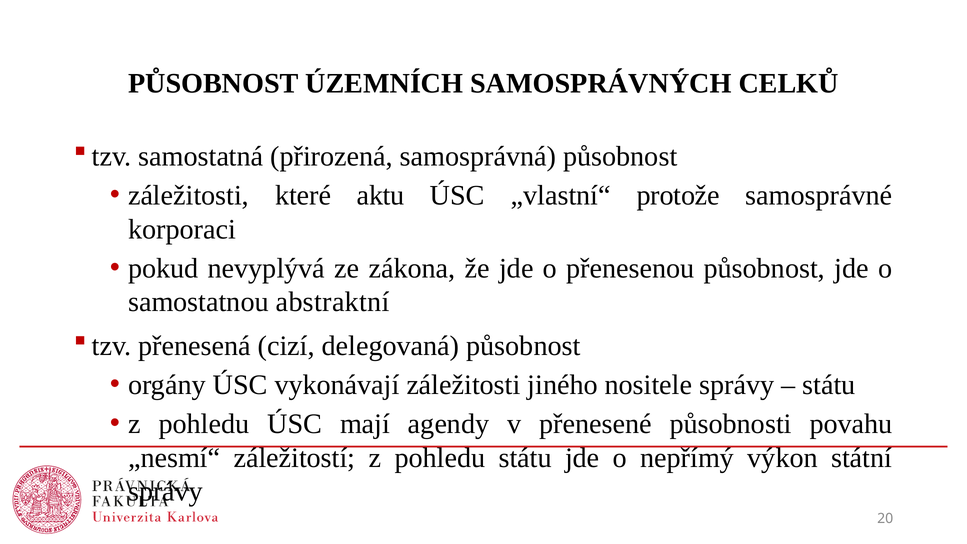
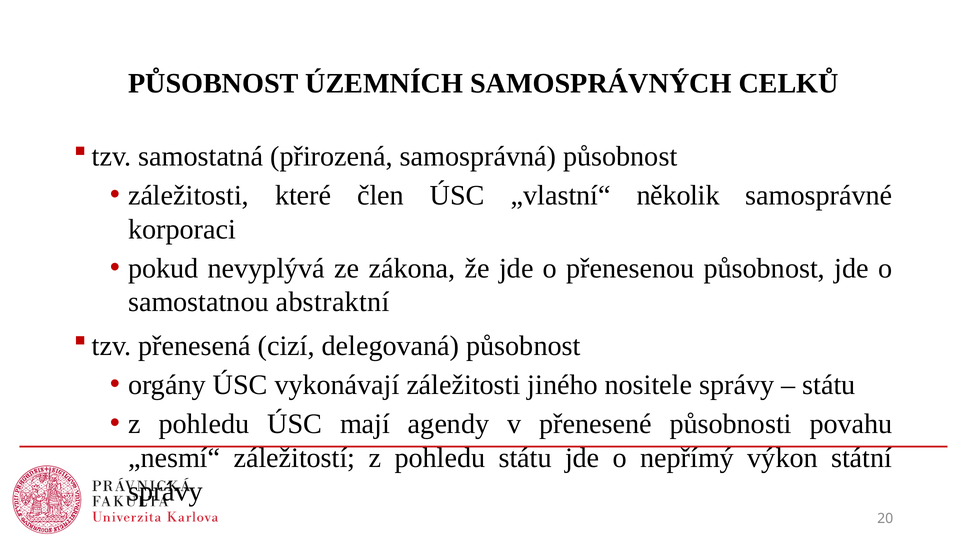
aktu: aktu -> člen (381, 196)
protože: protože -> několik (678, 196)
